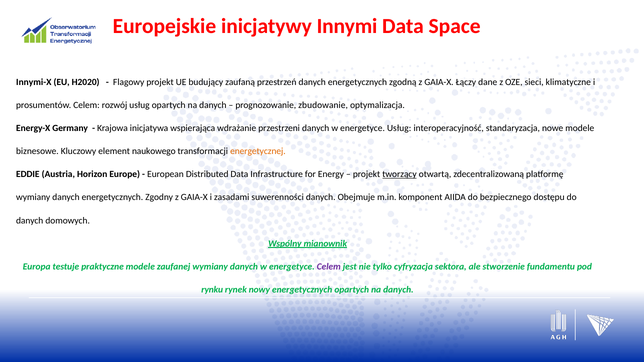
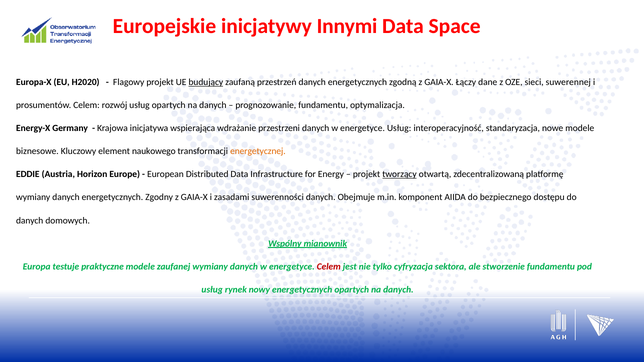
Innymi-X: Innymi-X -> Europa-X (34, 82)
budujący underline: none -> present (206, 82)
klimatyczne: klimatyczne -> suwerennej (568, 82)
prognozowanie zbudowanie: zbudowanie -> fundamentu (323, 105)
Celem colour: purple -> red (329, 267)
rynku: rynku -> usług (212, 290)
